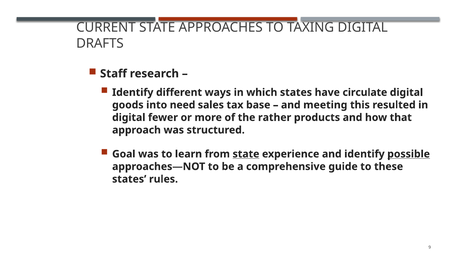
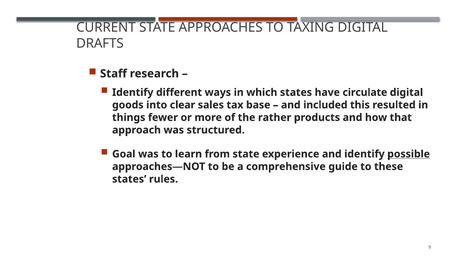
need: need -> clear (183, 105)
meeting: meeting -> included (325, 105)
digital: digital -> things (129, 117)
state underline: present -> none (246, 154)
